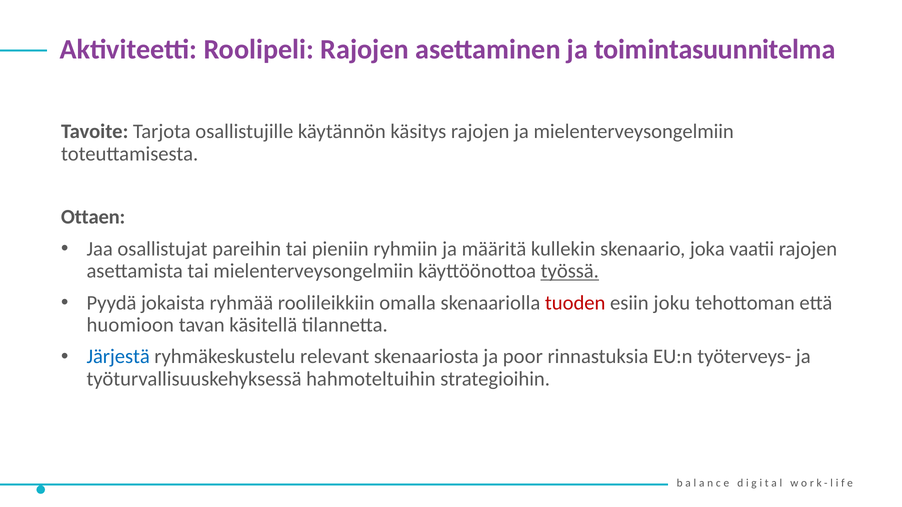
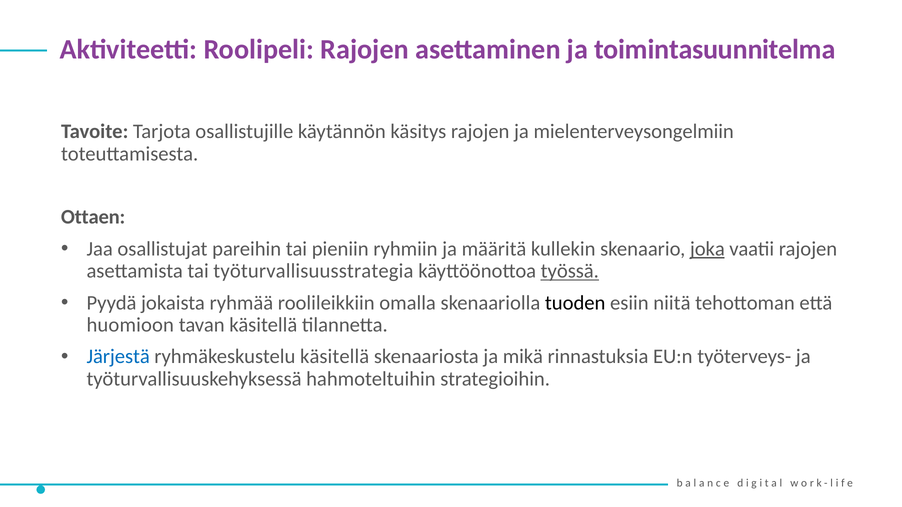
joka underline: none -> present (707, 249)
tai mielenterveysongelmiin: mielenterveysongelmiin -> työturvallisuusstrategia (313, 271)
tuoden colour: red -> black (575, 303)
joku: joku -> niitä (672, 303)
ryhmäkeskustelu relevant: relevant -> käsitellä (335, 357)
poor: poor -> mikä (523, 357)
